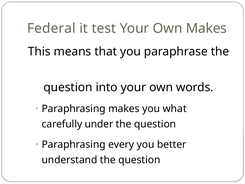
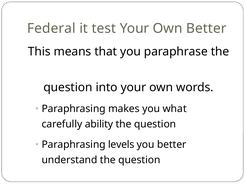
Own Makes: Makes -> Better (206, 28)
under: under -> ability (99, 124)
every: every -> levels (121, 144)
